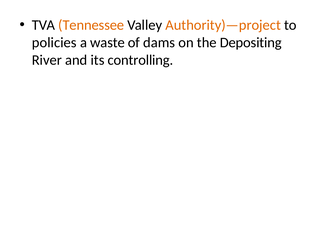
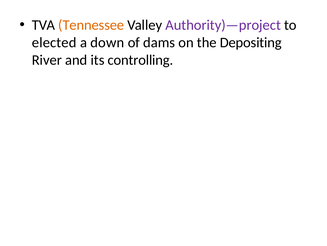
Authority)—project colour: orange -> purple (223, 25)
policies: policies -> elected (54, 42)
waste: waste -> down (107, 42)
